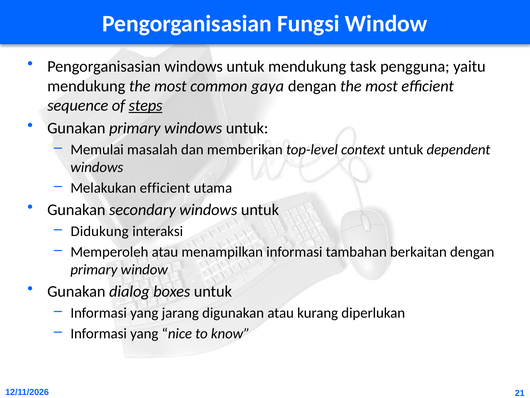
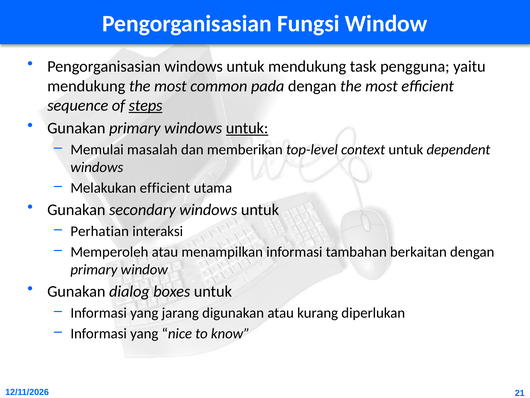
gaya: gaya -> pada (268, 86)
untuk underline: none -> present (247, 128)
Didukung: Didukung -> Perhatian (100, 231)
